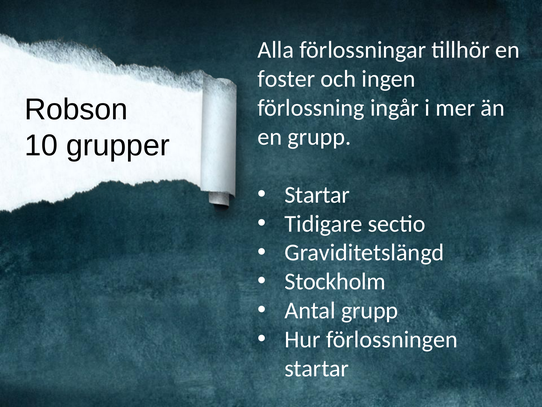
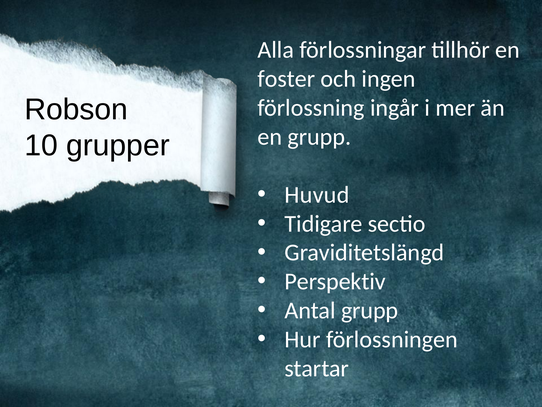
Startar: Startar -> Huvud (317, 195)
Stockholm: Stockholm -> Perspektiv (335, 281)
